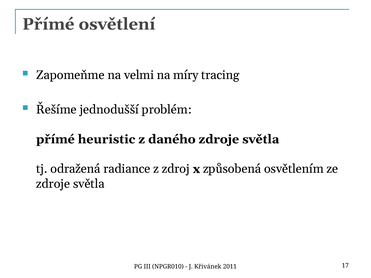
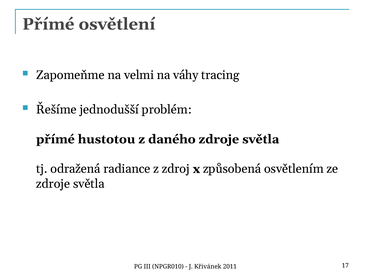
míry: míry -> váhy (186, 75)
heuristic: heuristic -> hustotou (107, 139)
